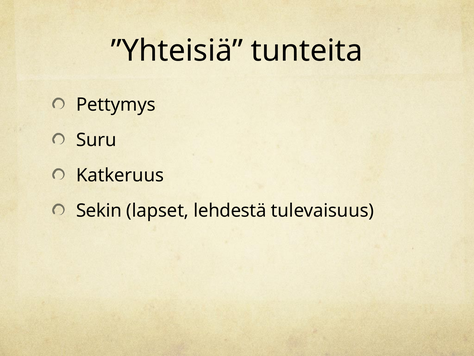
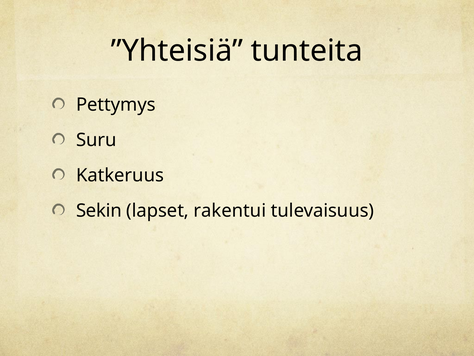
lehdestä: lehdestä -> rakentui (230, 210)
